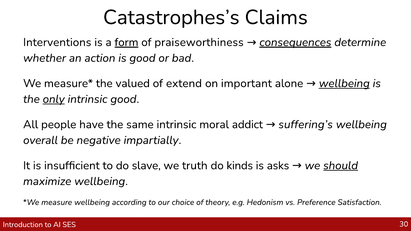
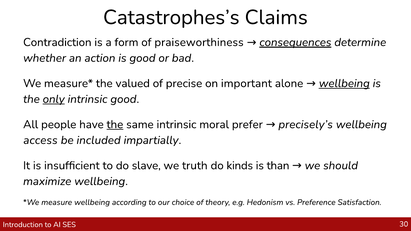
Interventions: Interventions -> Contradiction (57, 42)
form underline: present -> none (126, 42)
extend: extend -> precise (184, 83)
the underline: none -> present (115, 125)
addict: addict -> prefer (247, 125)
suffering’s: suffering’s -> precisely’s (306, 125)
overall: overall -> access (40, 140)
negative: negative -> included (99, 140)
asks: asks -> than (278, 166)
should underline: present -> none (341, 166)
